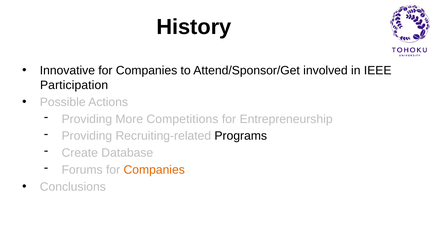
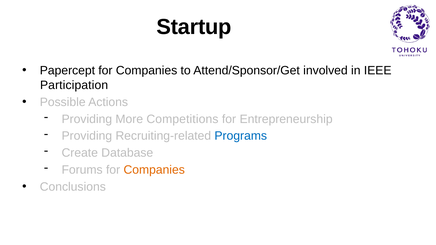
History: History -> Startup (194, 27)
Innovative: Innovative -> Papercept (67, 71)
Programs colour: black -> blue (241, 136)
